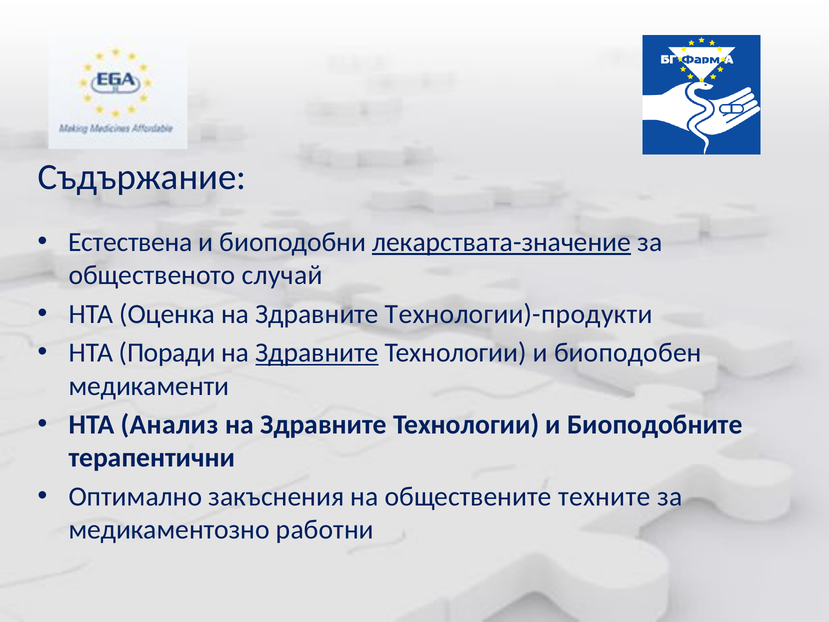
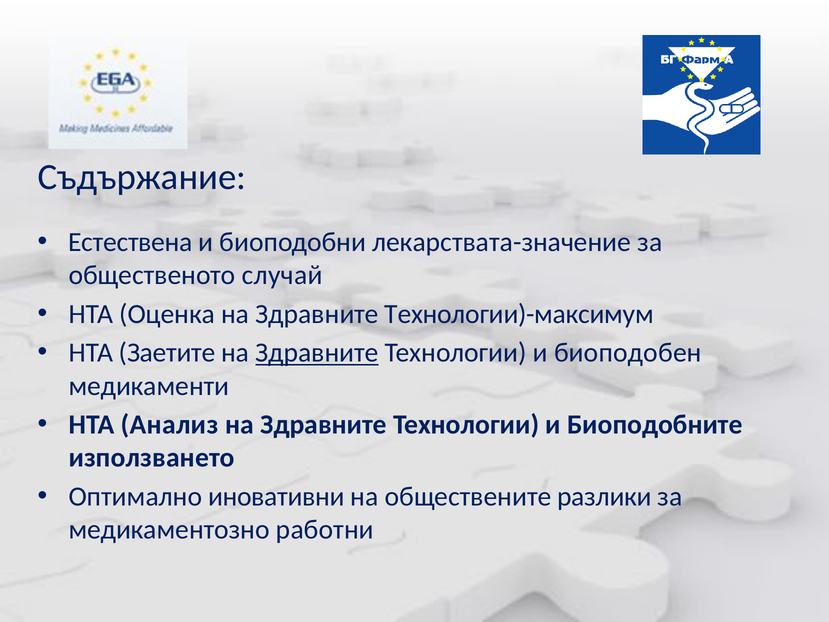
лекарствата-значение underline: present -> none (502, 242)
Технологии)-продукти: Технологии)-продукти -> Технологии)-максимум (519, 314)
Поради: Поради -> Заетите (167, 353)
терапентични: терапентични -> използването (152, 458)
закъснения: закъснения -> иновативни (276, 496)
техните: техните -> разлики (605, 496)
